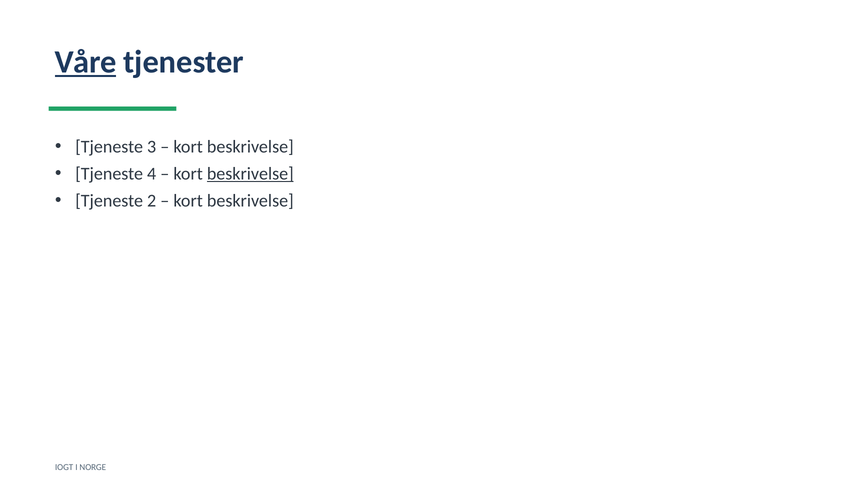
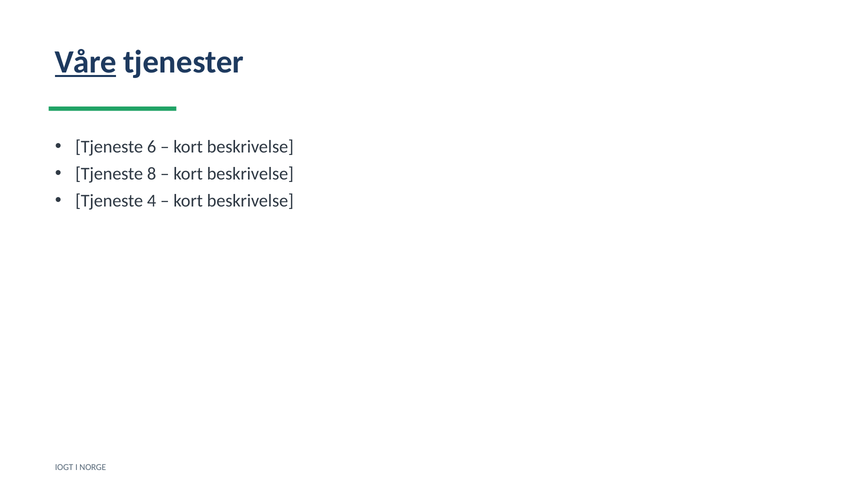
3: 3 -> 6 (152, 147)
4: 4 -> 8 (152, 174)
beskrivelse underline: present -> none (250, 174)
2: 2 -> 4 (152, 201)
